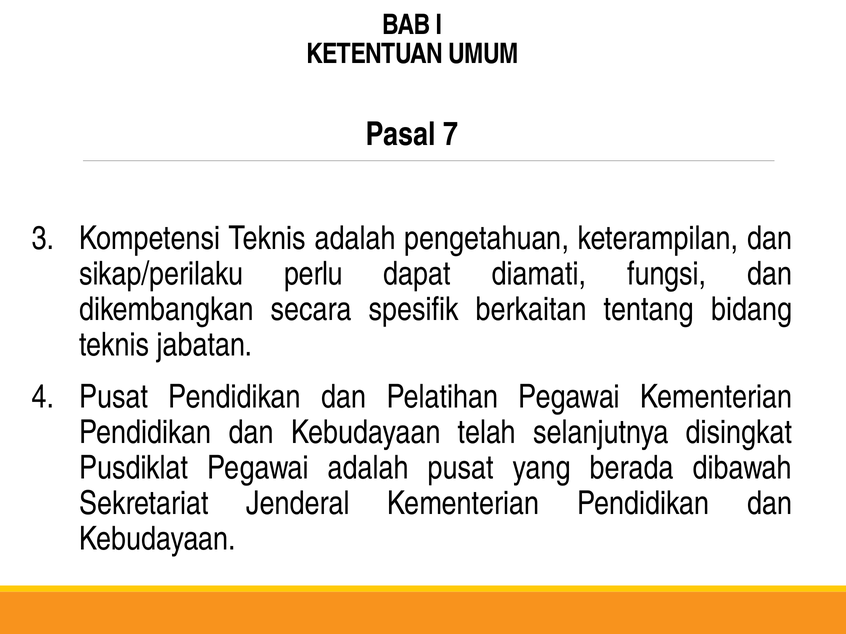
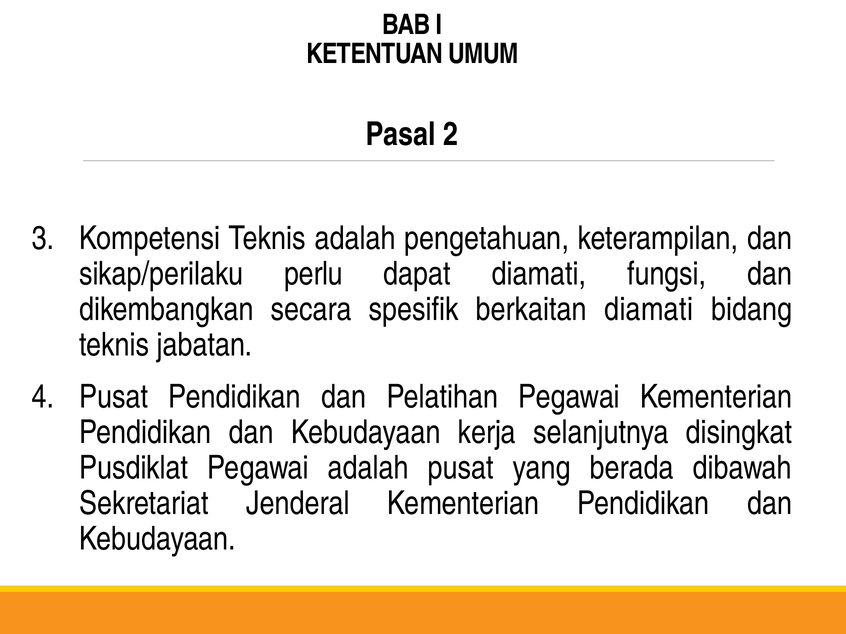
7: 7 -> 2 (451, 135)
berkaitan tentang: tentang -> diamati (649, 310)
telah: telah -> kerja (487, 433)
